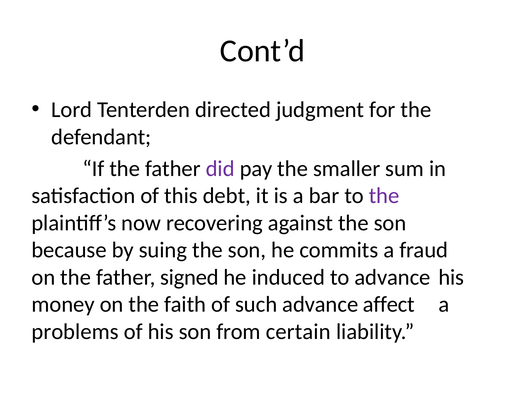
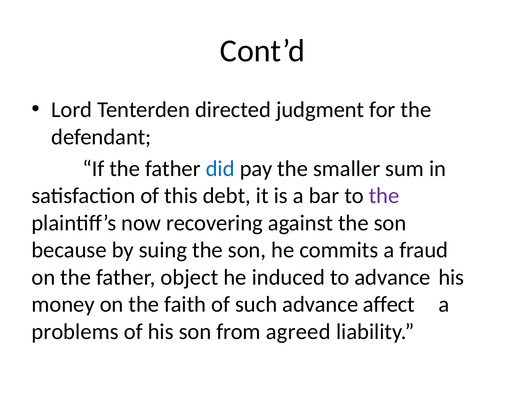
did colour: purple -> blue (220, 169)
signed: signed -> object (189, 277)
certain: certain -> agreed (298, 331)
